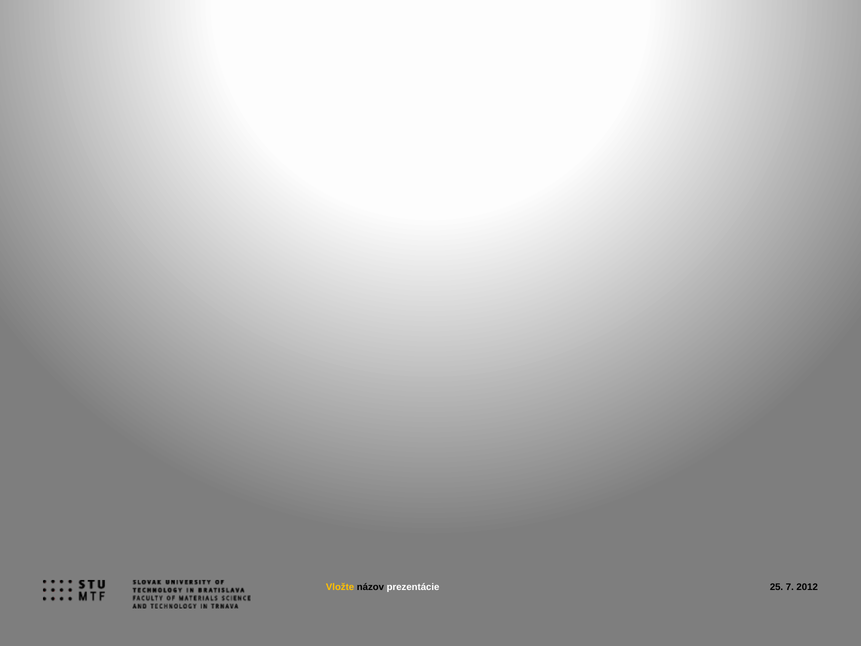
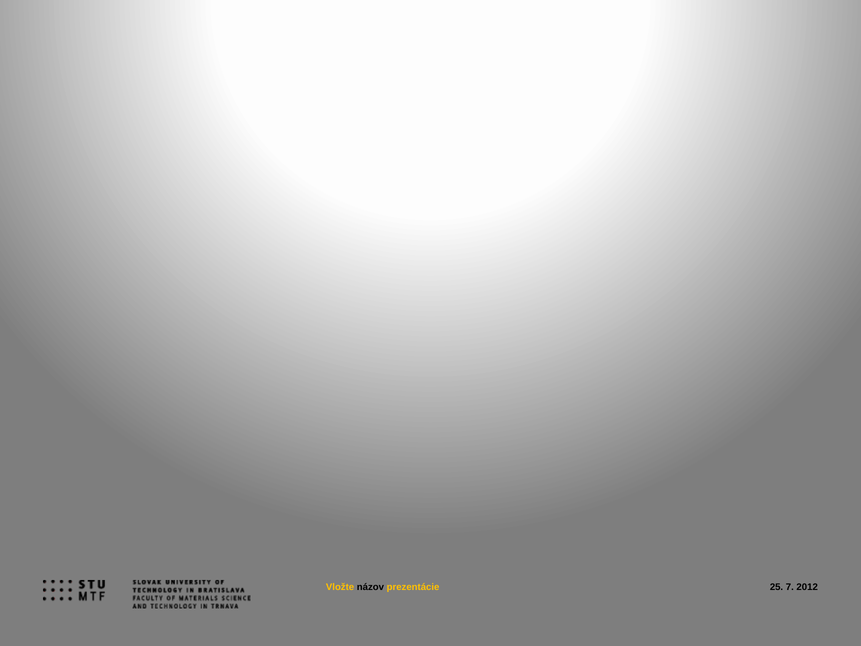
prezentácie colour: white -> yellow (413, 587)
